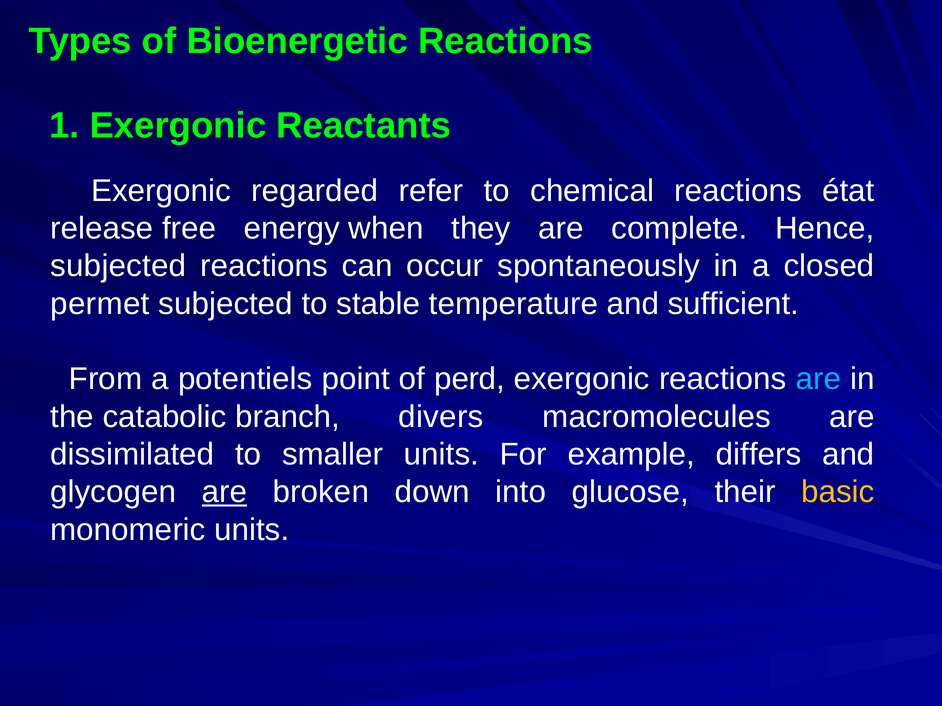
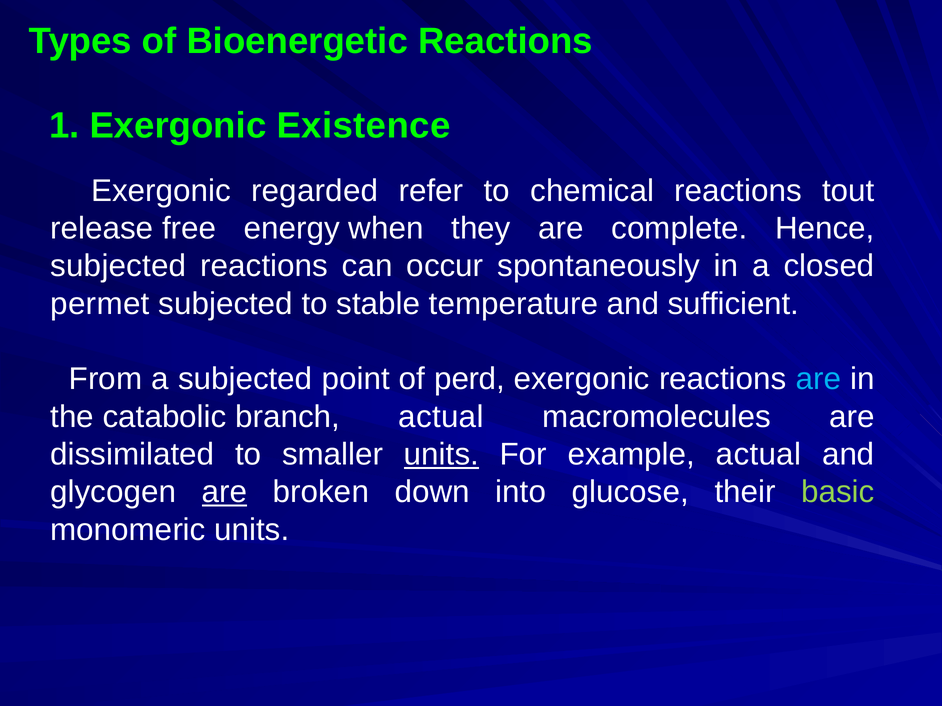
Reactants: Reactants -> Existence (364, 126)
état: état -> tout (848, 191)
a potentiels: potentiels -> subjected (245, 379)
branch divers: divers -> actual (441, 417)
units underline: none -> present (442, 455)
example differs: differs -> actual (758, 455)
basic colour: yellow -> light green (838, 492)
